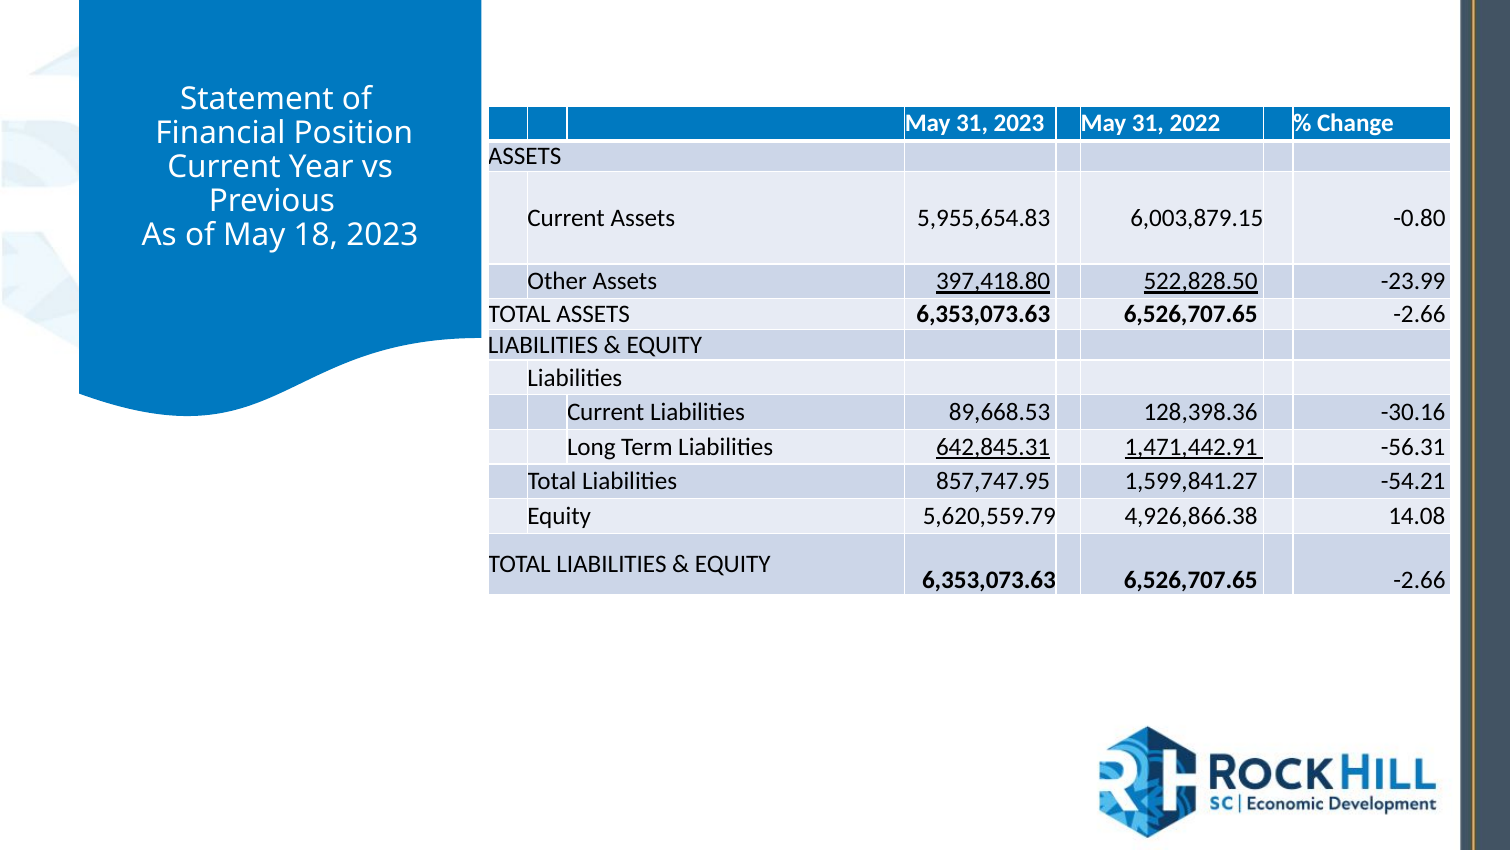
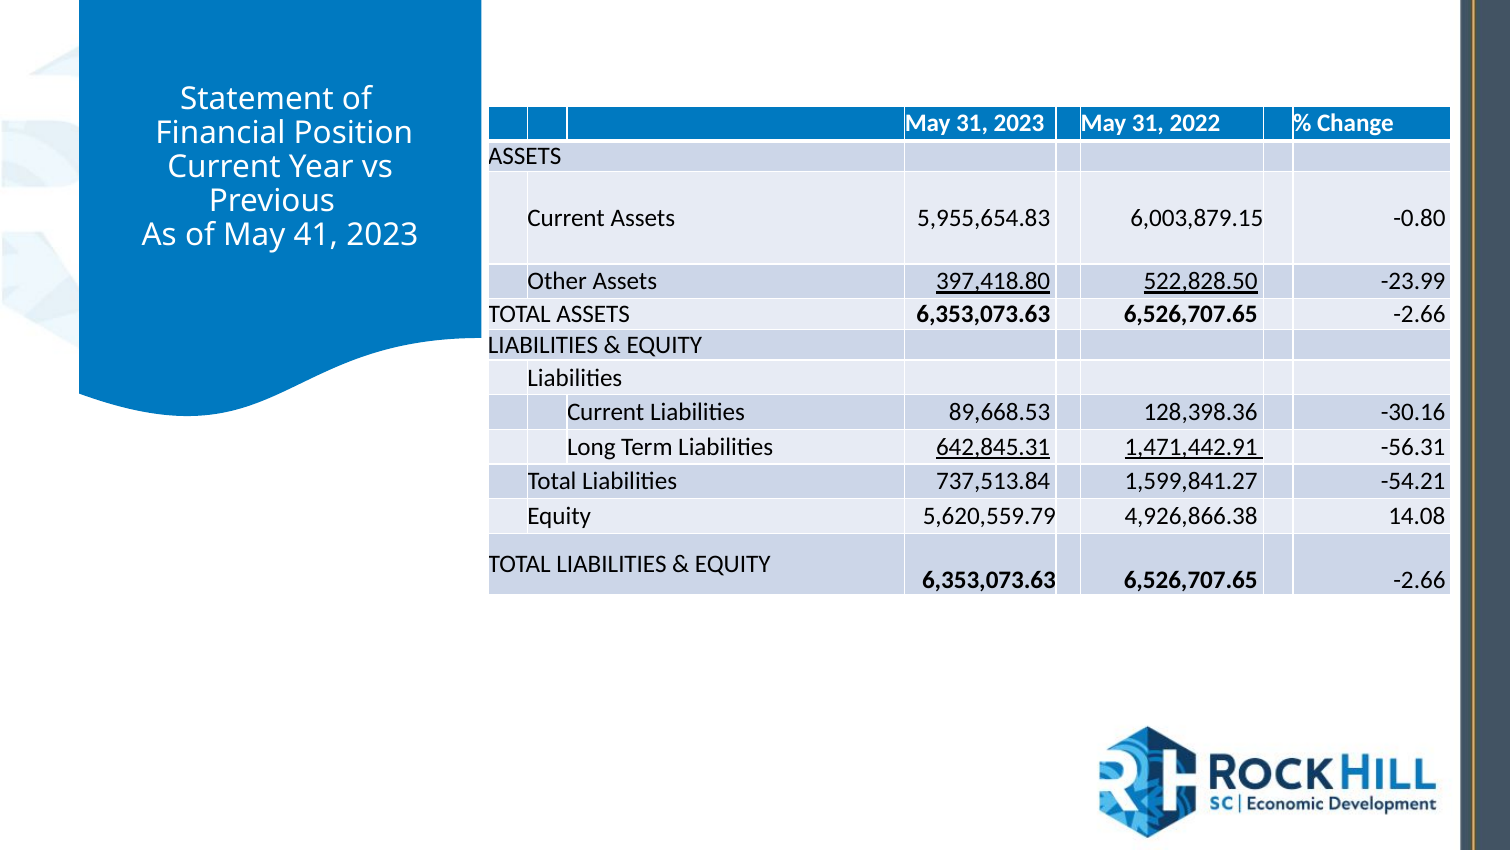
18: 18 -> 41 (316, 235)
857,747.95: 857,747.95 -> 737,513.84 (993, 481)
